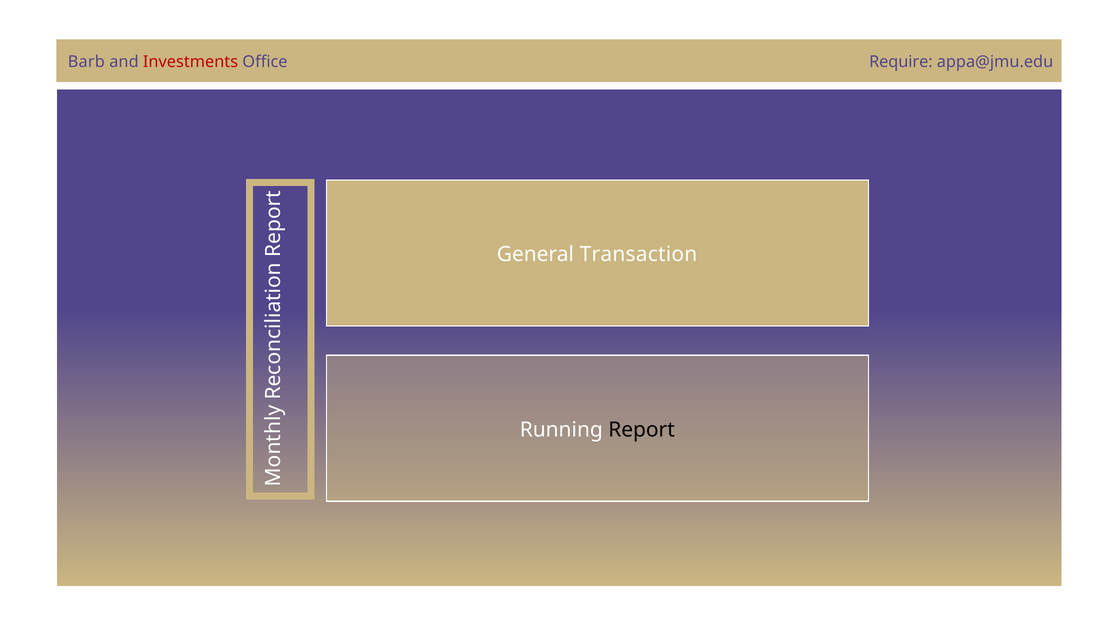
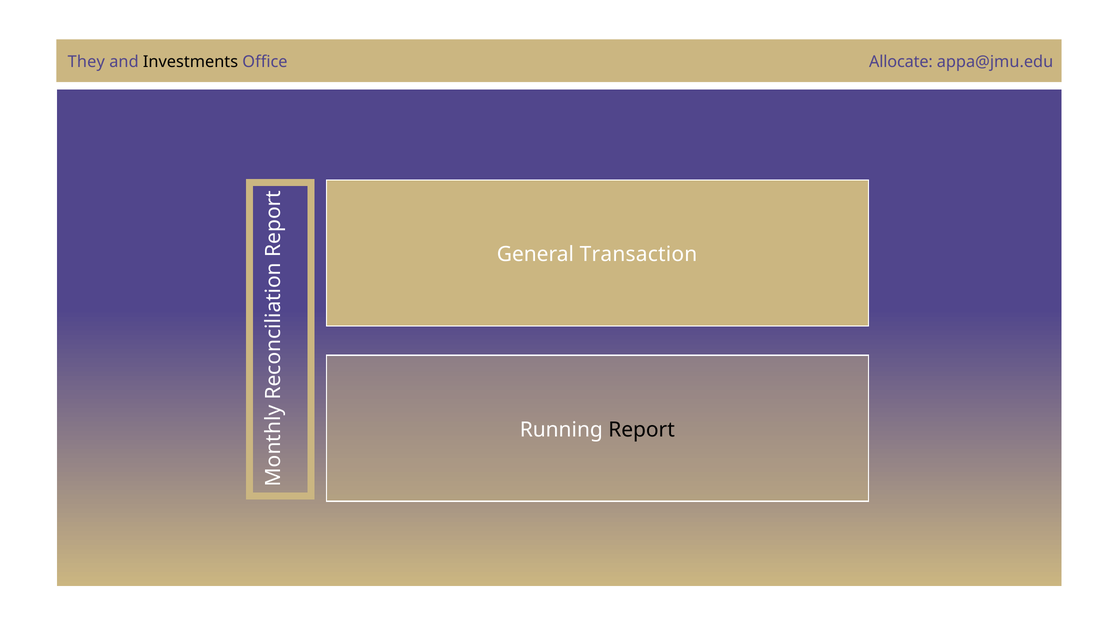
Barb: Barb -> They (86, 62)
Investments colour: red -> black (190, 62)
Require: Require -> Allocate (901, 62)
